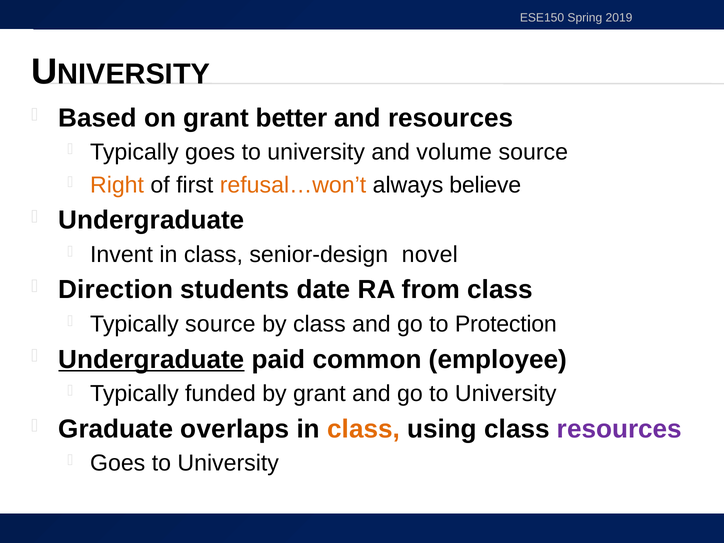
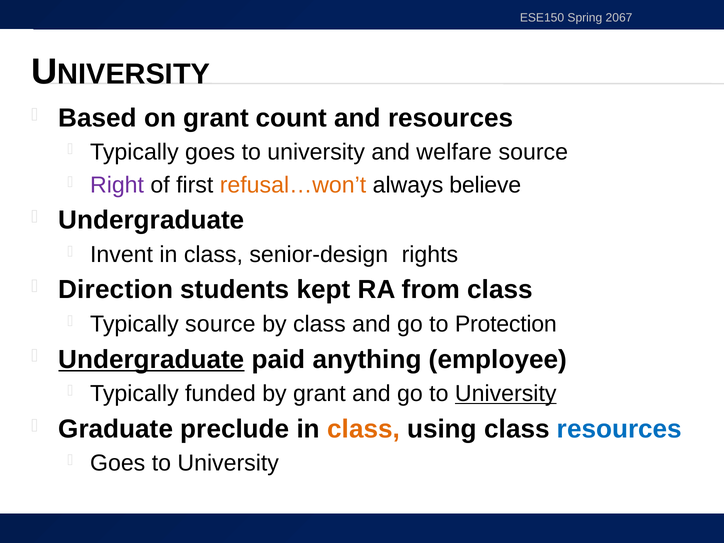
2019: 2019 -> 2067 (619, 18)
better: better -> count (292, 118)
volume: volume -> welfare (454, 152)
Right colour: orange -> purple (117, 185)
novel: novel -> rights (430, 254)
date: date -> kept (324, 290)
common: common -> anything (367, 359)
University underline: none -> present (506, 394)
overlaps: overlaps -> preclude (235, 429)
resources colour: purple -> blue (619, 429)
